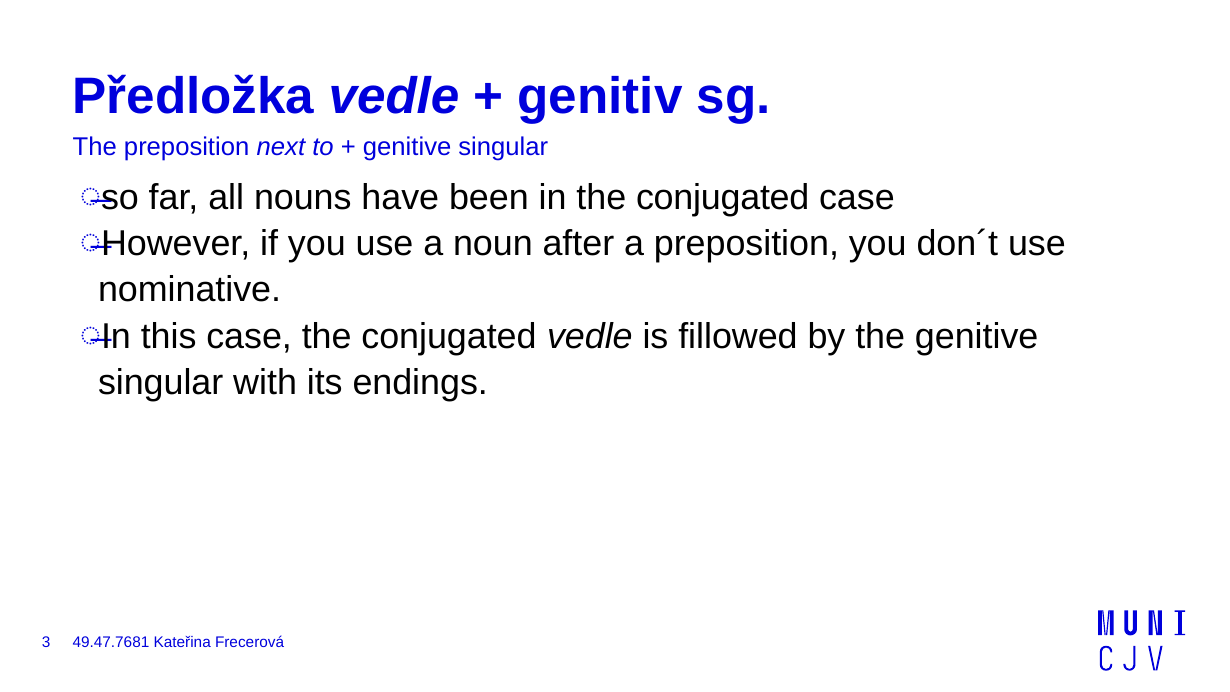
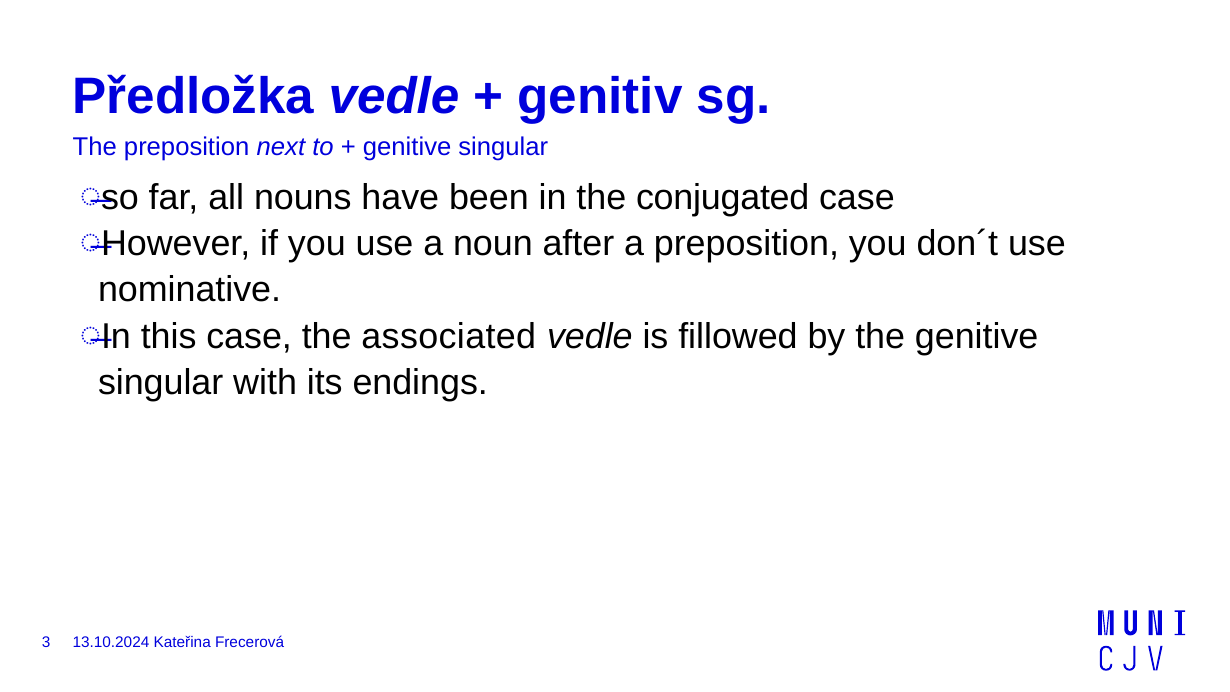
case the conjugated: conjugated -> associated (449, 336)
49.47.7681: 49.47.7681 -> 13.10.2024 (111, 642)
